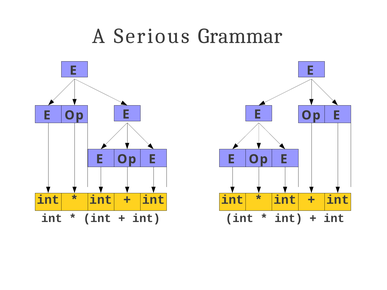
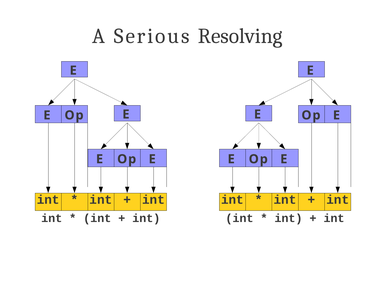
Grammar: Grammar -> Resolving (240, 36)
